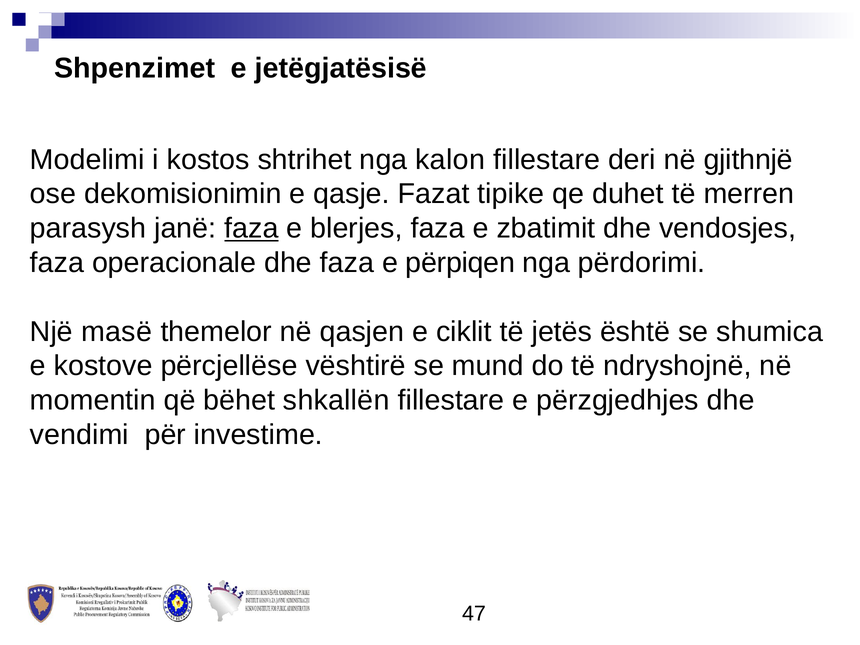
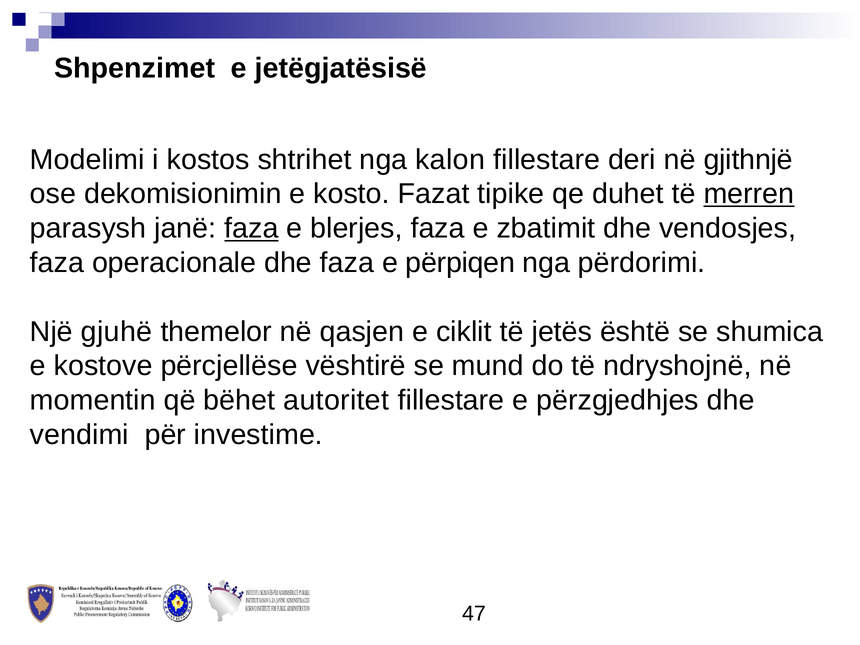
qasje: qasje -> kosto (352, 194)
merren underline: none -> present (749, 194)
masë: masë -> gjuhë (117, 332)
shkallën: shkallën -> autoritet (336, 400)
